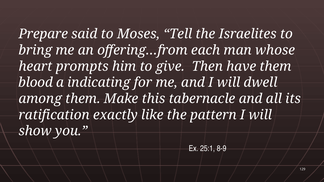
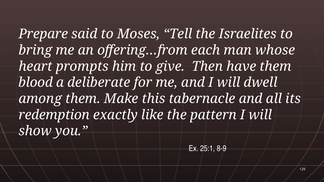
indicating: indicating -> deliberate (99, 83)
ratification: ratification -> redemption (54, 115)
